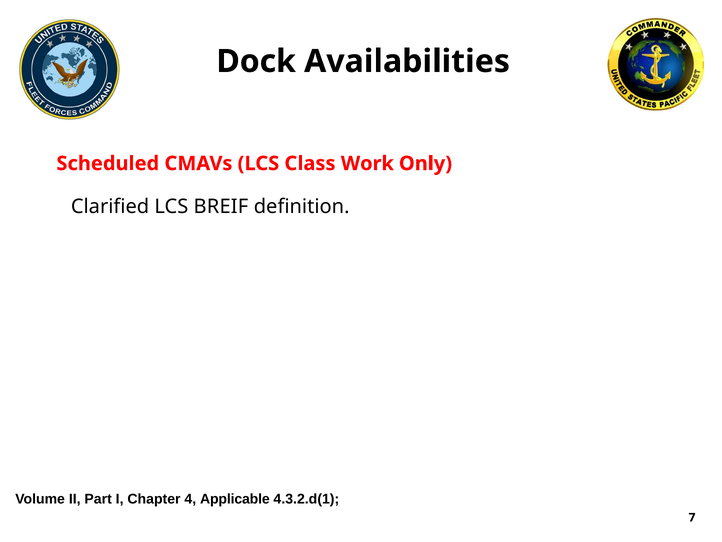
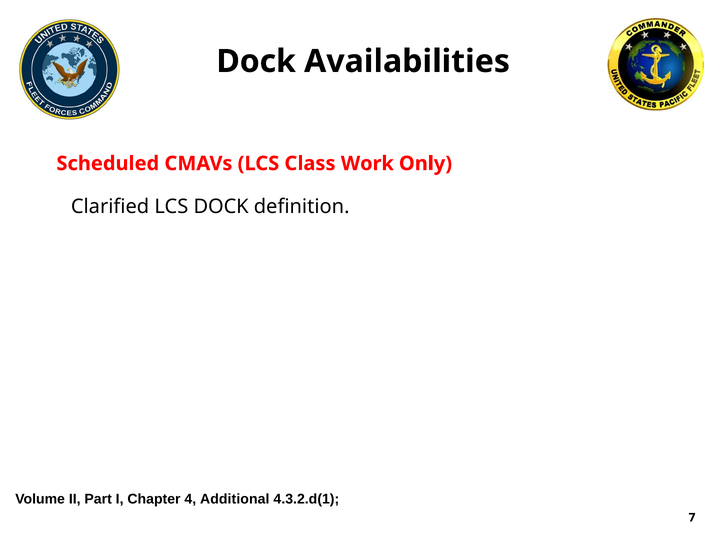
LCS BREIF: BREIF -> DOCK (221, 206)
Applicable: Applicable -> Additional (235, 499)
